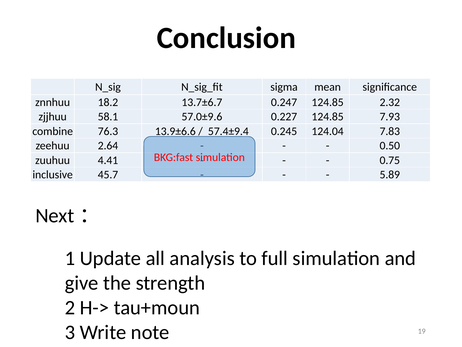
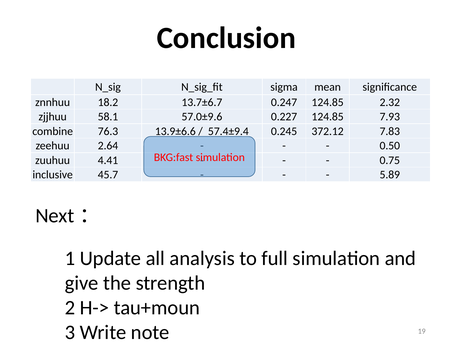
124.04: 124.04 -> 372.12 (328, 131)
